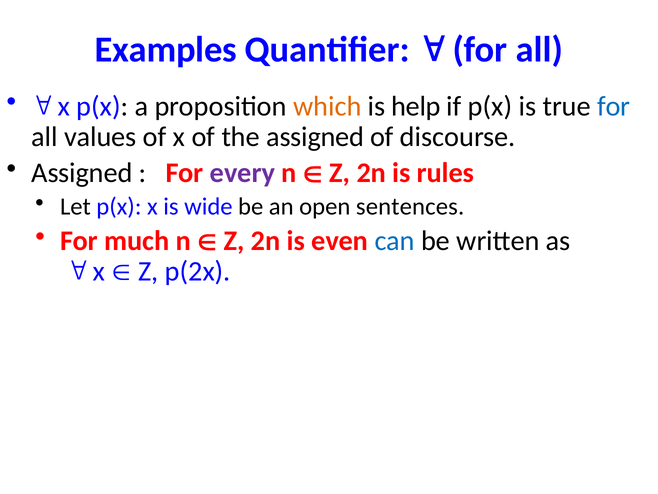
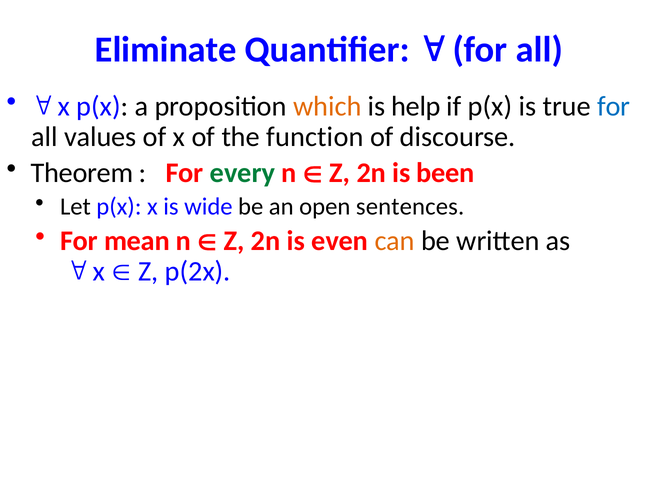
Examples: Examples -> Eliminate (166, 50)
the assigned: assigned -> function (315, 137)
Assigned: Assigned -> Theorem (82, 173)
every colour: purple -> green (242, 173)
rules: rules -> been (445, 173)
much: much -> mean (137, 241)
can colour: blue -> orange (395, 241)
